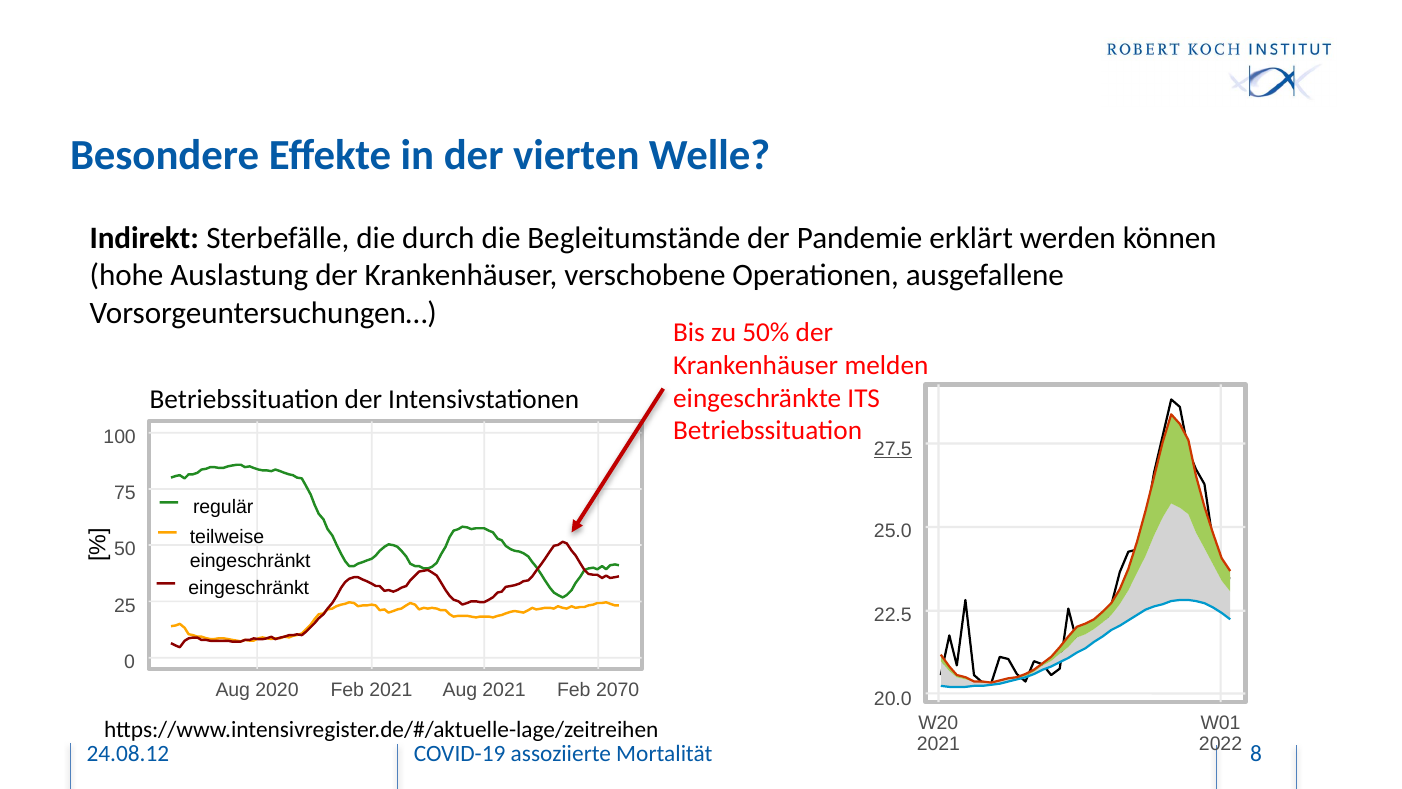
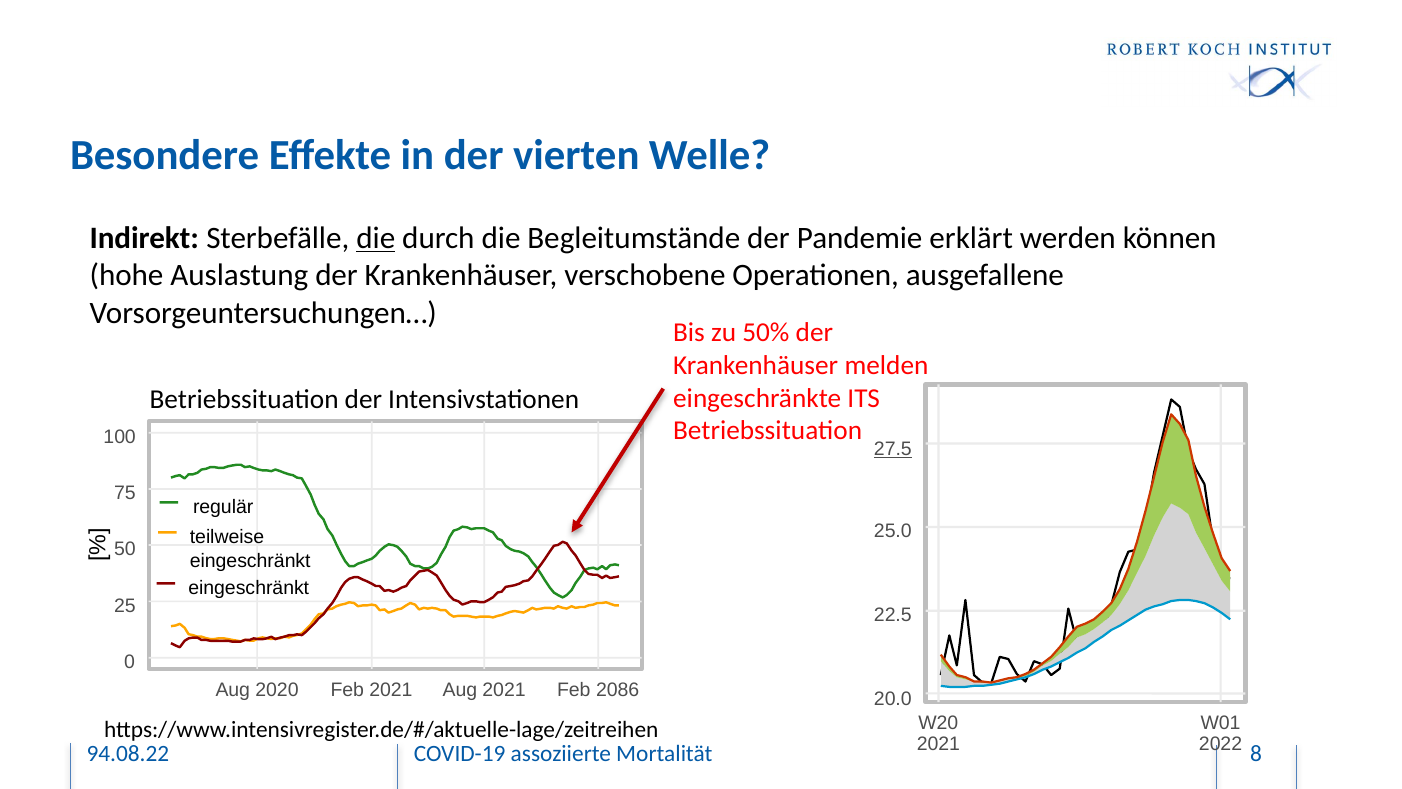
die underline: none -> present (376, 238)
2070: 2070 -> 2086 (618, 690)
24.08.12: 24.08.12 -> 94.08.22 (128, 754)
